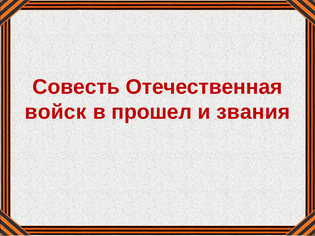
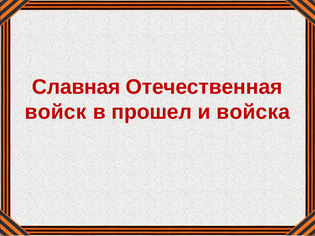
Совесть: Совесть -> Славная (76, 87)
звания: звания -> войска (253, 112)
